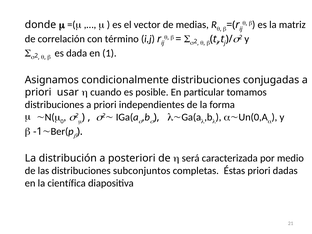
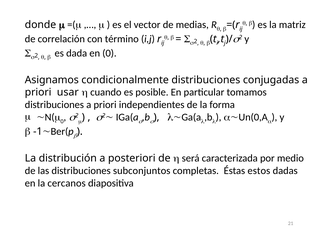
en 1: 1 -> 0 (109, 53)
Éstas priori: priori -> estos (259, 171)
científica: científica -> cercanos (67, 183)
